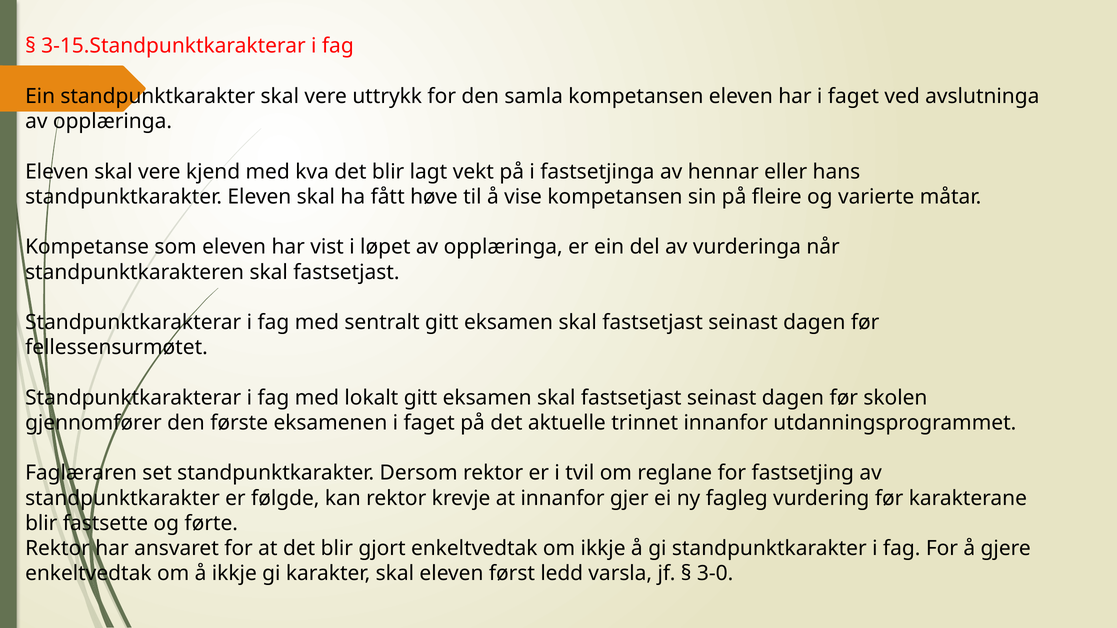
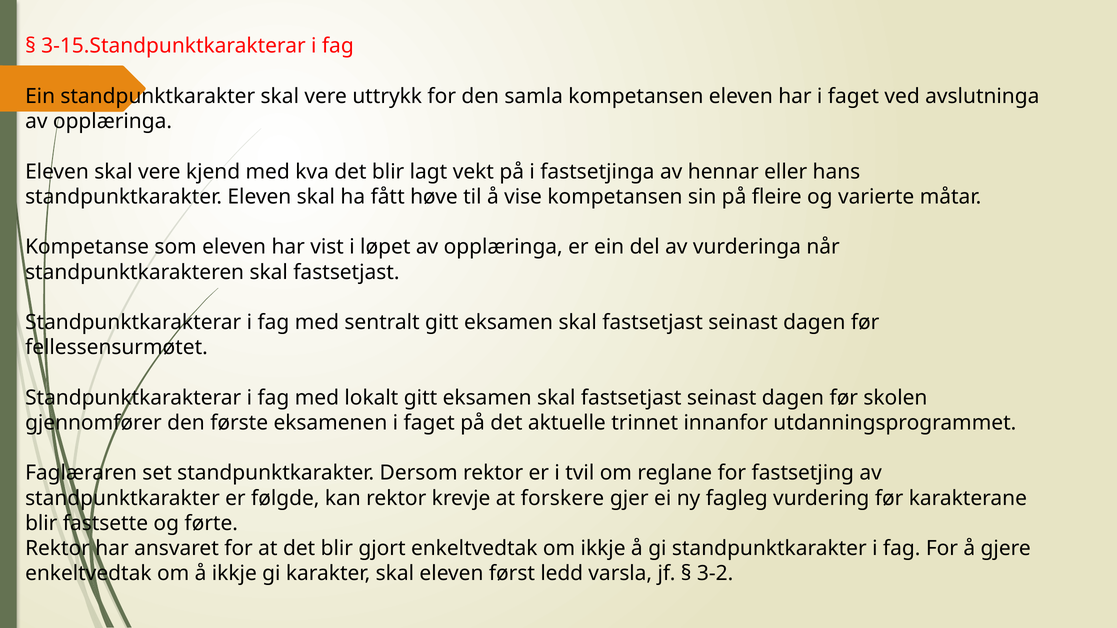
at innanfor: innanfor -> forskere (562, 498)
3-0: 3-0 -> 3-2 (715, 574)
